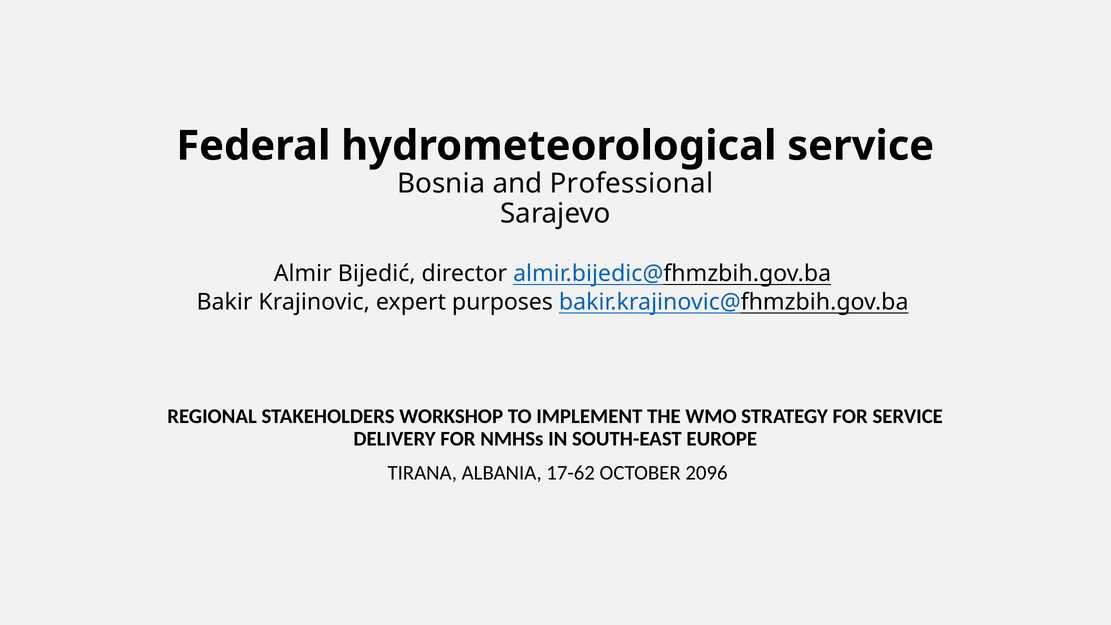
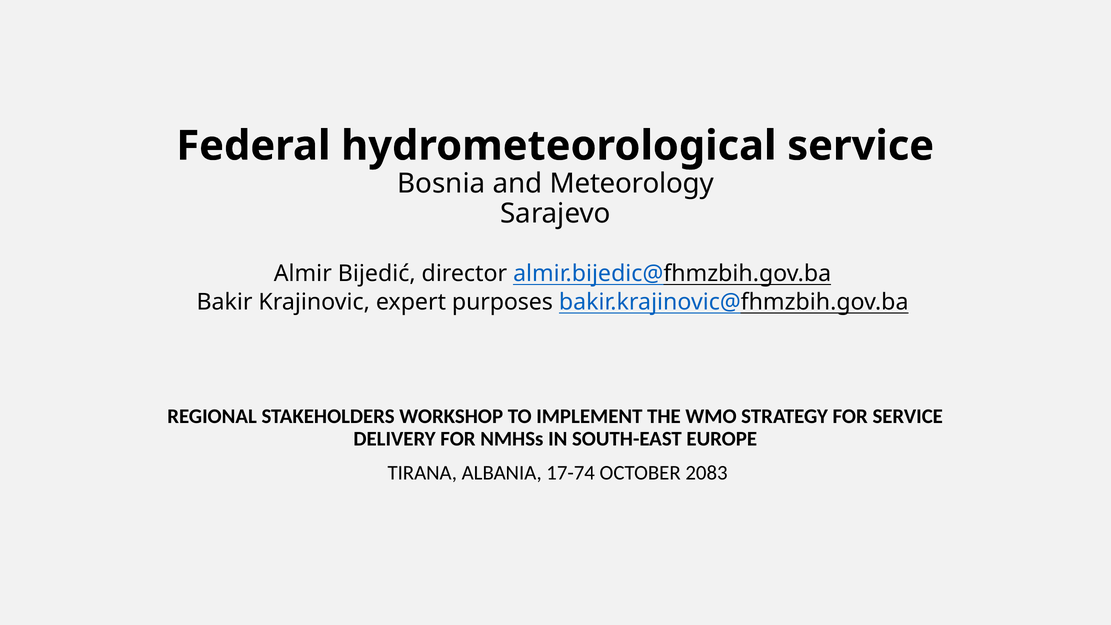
Professional: Professional -> Meteorology (632, 184)
17-62: 17-62 -> 17-74 (571, 473)
2096: 2096 -> 2083 (707, 473)
